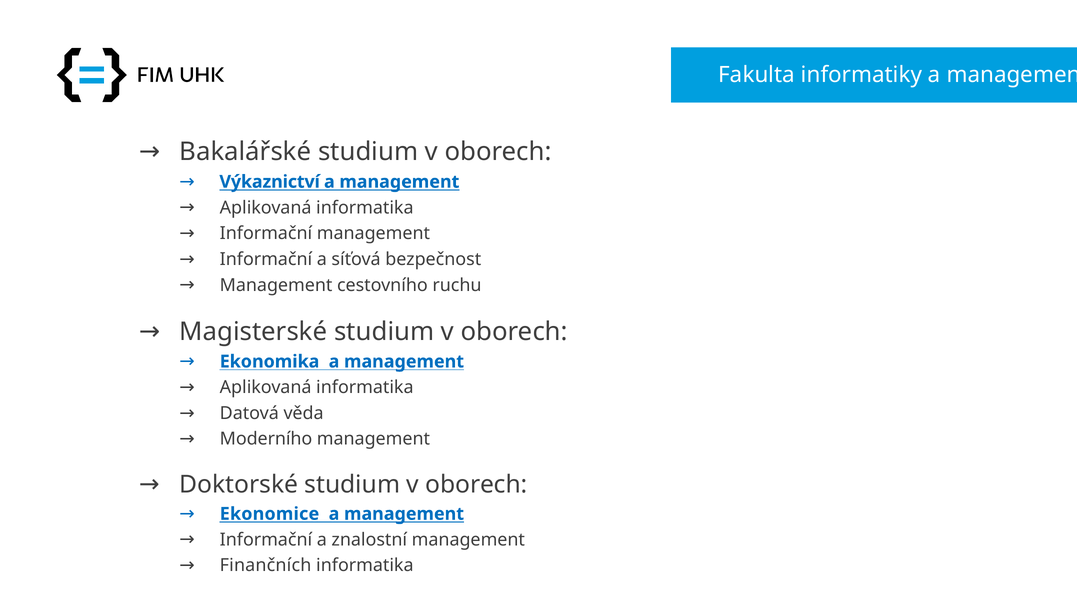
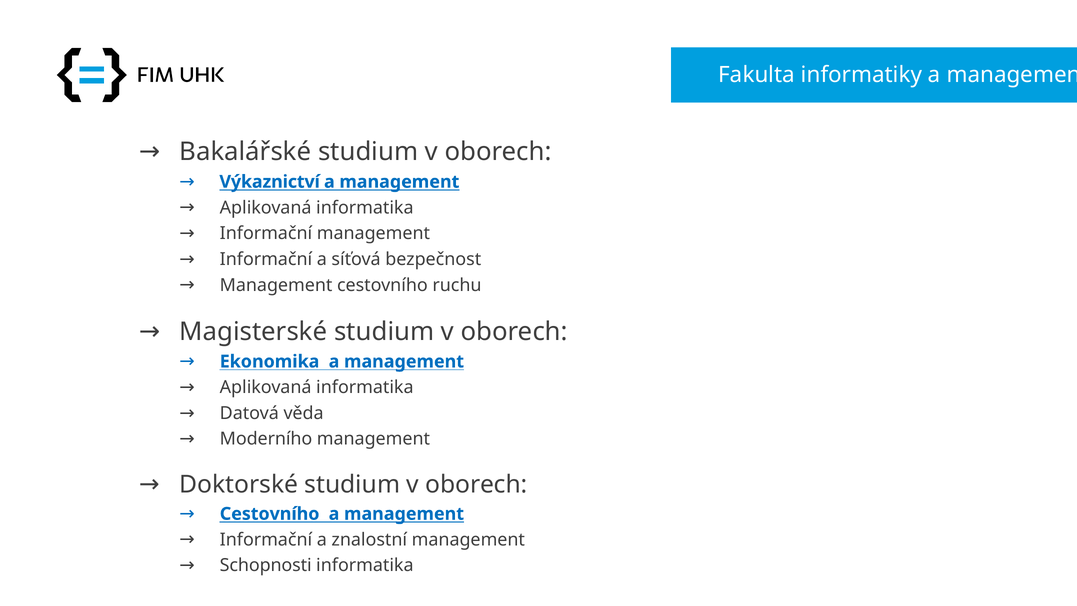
Ekonomice: Ekonomice -> Cestovního (270, 514)
Finančních: Finančních -> Schopnosti (266, 565)
